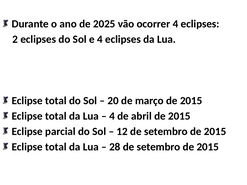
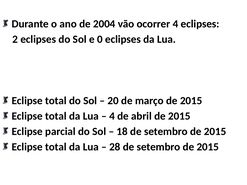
2025: 2025 -> 2004 (104, 24)
e 4: 4 -> 0 (100, 39)
12: 12 -> 18 (122, 132)
